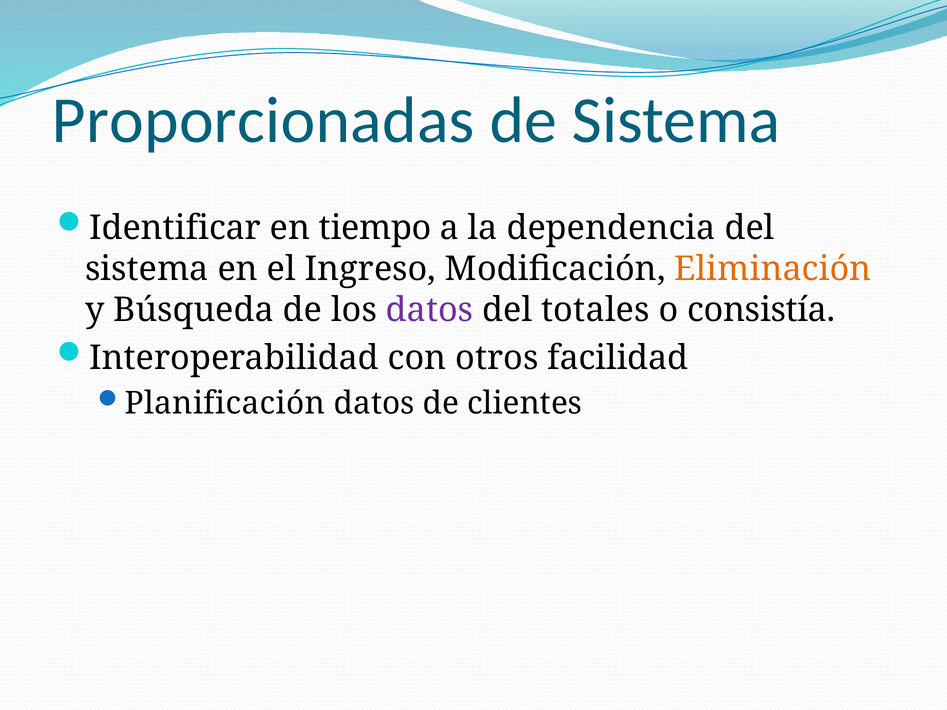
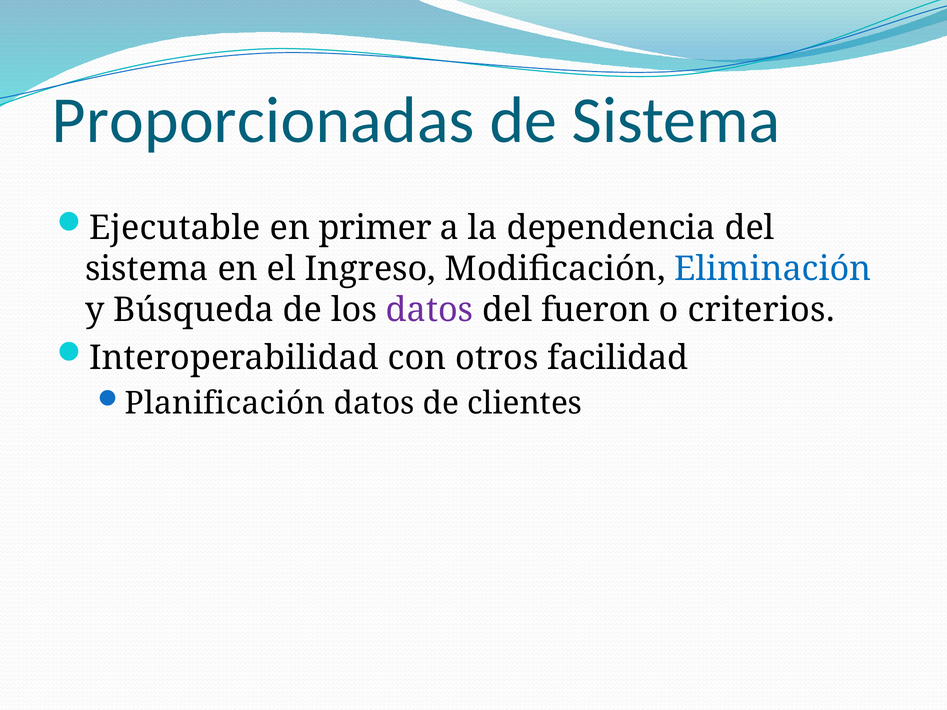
Identificar: Identificar -> Ejecutable (175, 228)
tiempo: tiempo -> primer (375, 228)
Eliminación colour: orange -> blue (773, 269)
totales: totales -> fueron (596, 310)
consistía: consistía -> criterios (761, 310)
